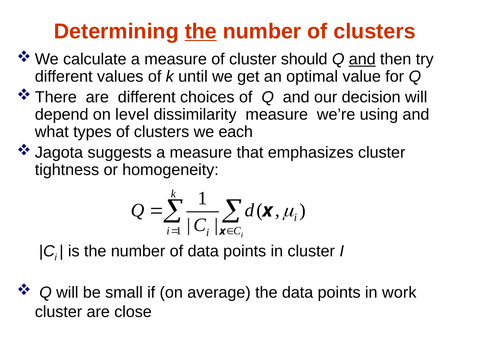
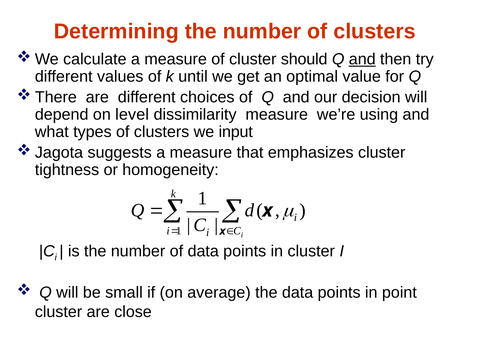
the underline: present -> none (201, 31)
each: each -> input (236, 132)
work: work -> point (399, 292)
